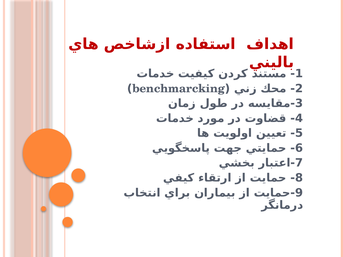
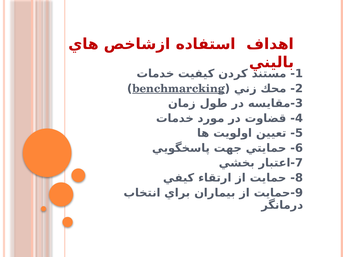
benchmarcking underline: none -> present (179, 89)
